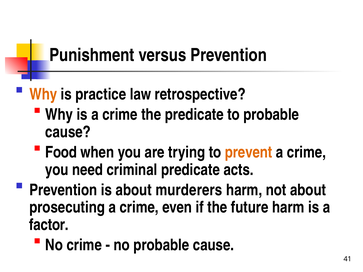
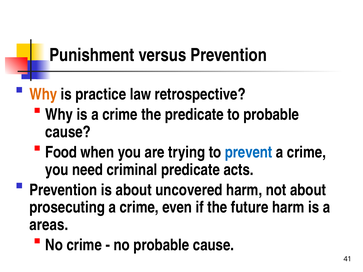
prevent colour: orange -> blue (249, 152)
murderers: murderers -> uncovered (189, 190)
factor: factor -> areas (49, 225)
